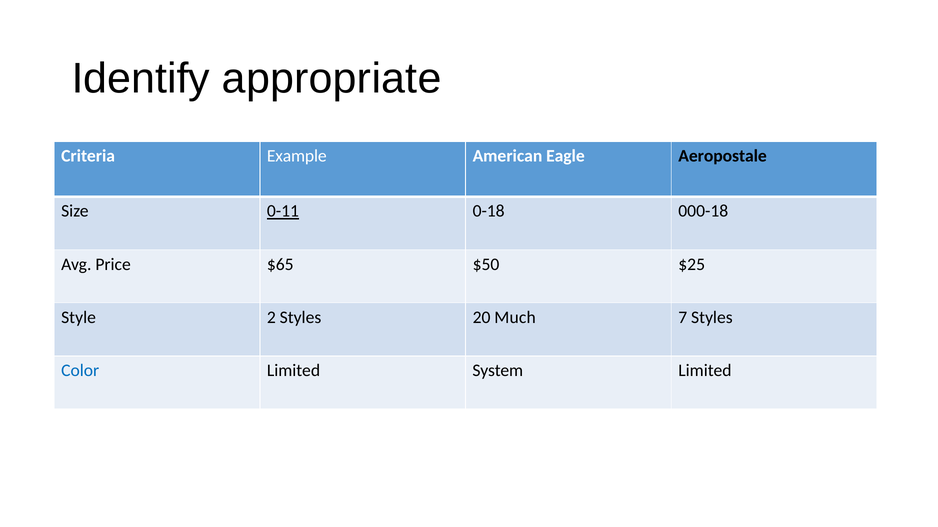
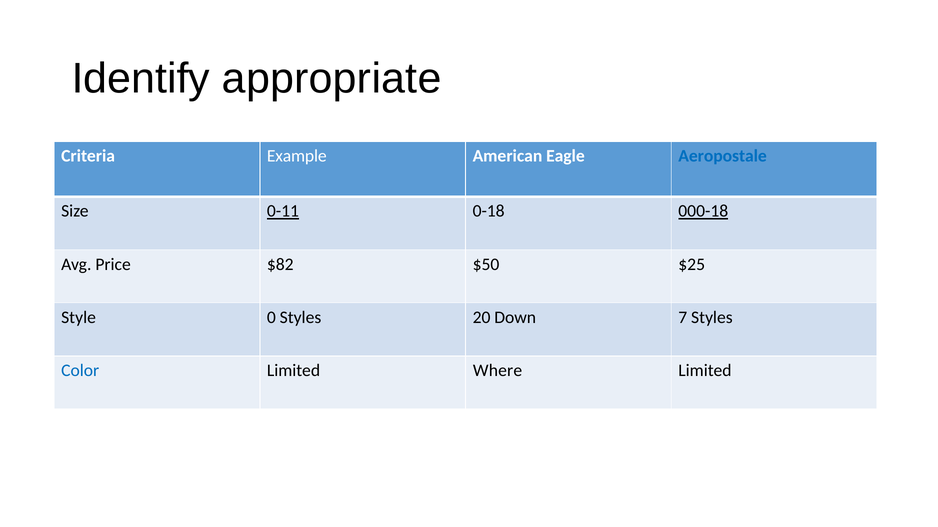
Aeropostale colour: black -> blue (723, 156)
000-18 underline: none -> present (703, 211)
$65: $65 -> $82 (280, 265)
2: 2 -> 0 (271, 318)
Much: Much -> Down (515, 318)
System: System -> Where (498, 371)
